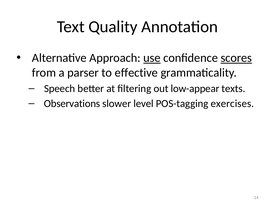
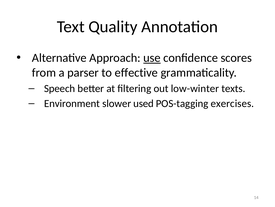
scores underline: present -> none (236, 58)
low-appear: low-appear -> low-winter (195, 88)
Observations: Observations -> Environment (72, 103)
level: level -> used (144, 103)
